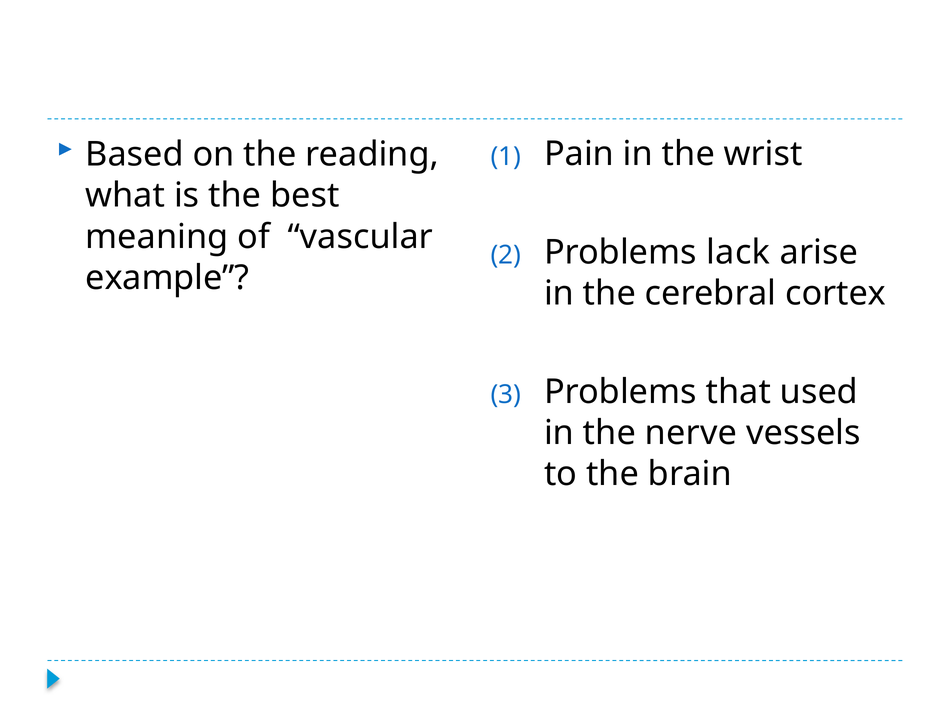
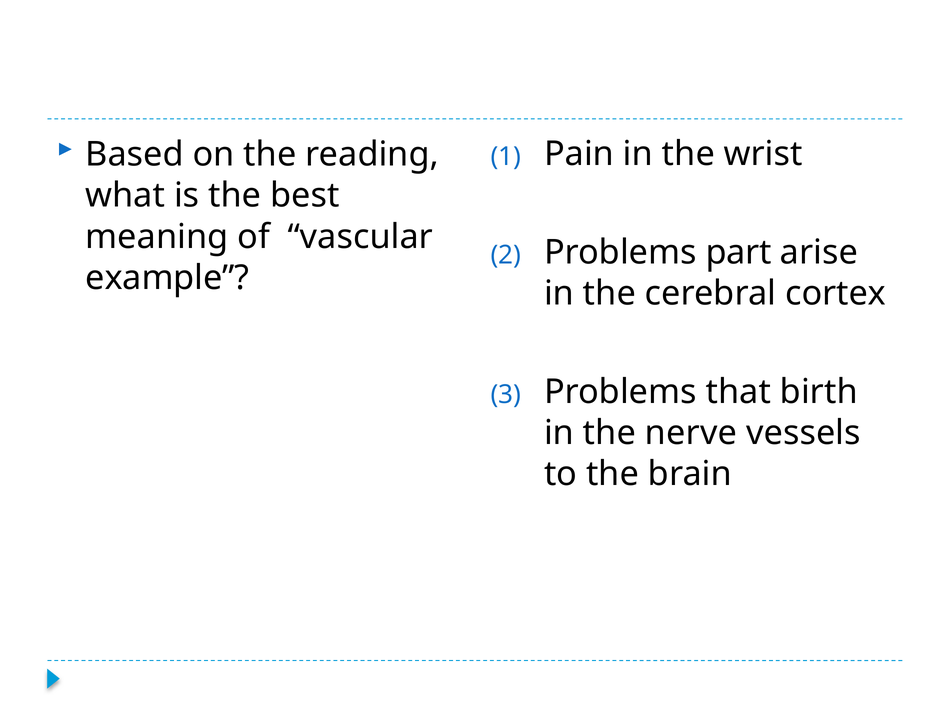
lack: lack -> part (739, 252)
used: used -> birth (819, 391)
